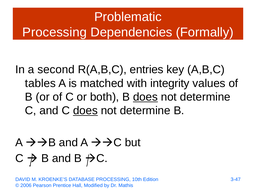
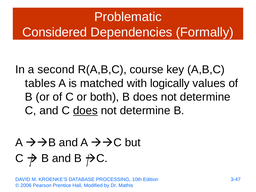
Processing: Processing -> Considered (55, 32)
entries: entries -> course (147, 70)
integrity: integrity -> logically (170, 83)
does underline: present -> none (145, 97)
